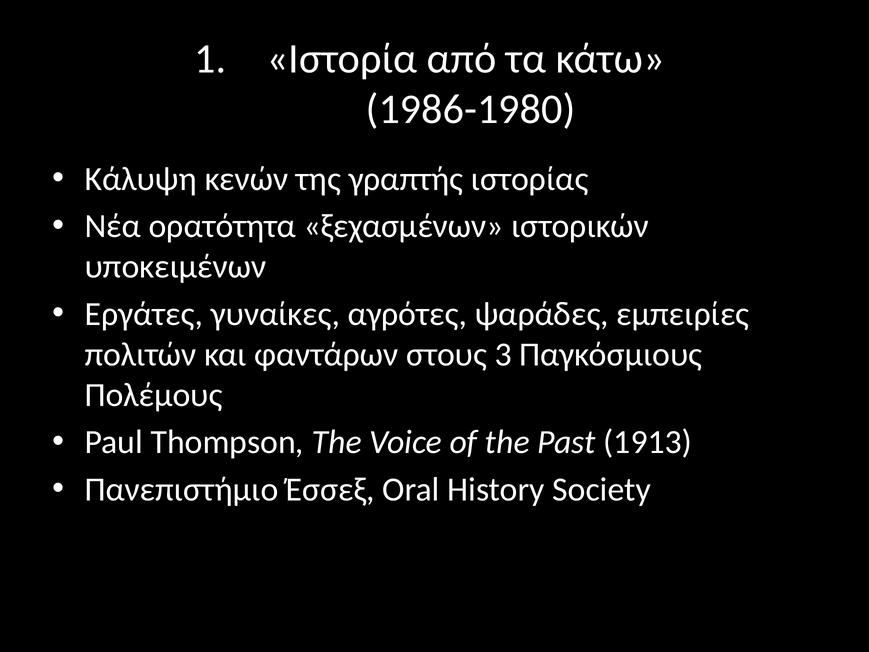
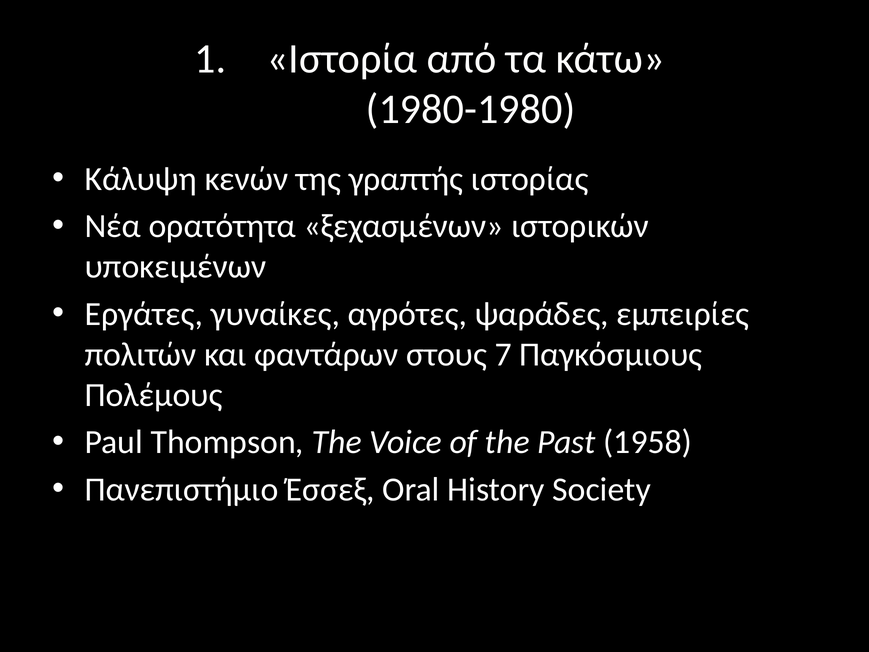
1986-1980: 1986-1980 -> 1980-1980 (471, 109)
3: 3 -> 7 (503, 354)
1913: 1913 -> 1958 (648, 442)
